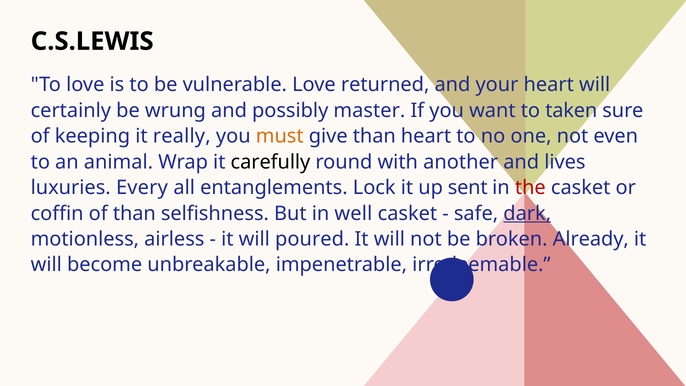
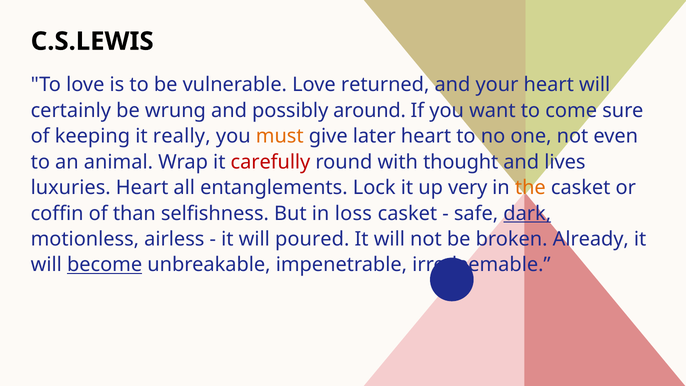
master: master -> around (370, 111)
taken: taken -> come (571, 111)
give than: than -> later (374, 136)
carefully colour: black -> red (270, 162)
another: another -> thought (461, 162)
luxuries Every: Every -> Heart (142, 188)
sent: sent -> very (468, 188)
the colour: red -> orange (530, 188)
well: well -> loss (353, 213)
become underline: none -> present (105, 265)
